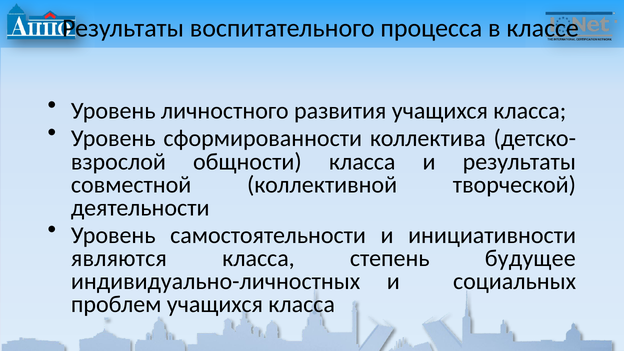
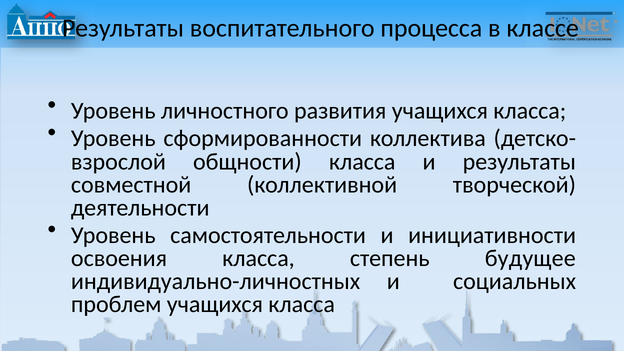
являются: являются -> освоения (119, 258)
